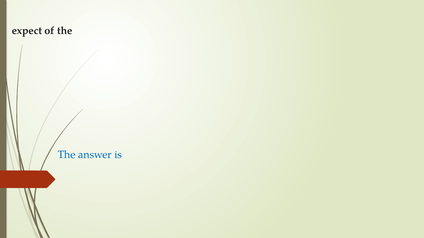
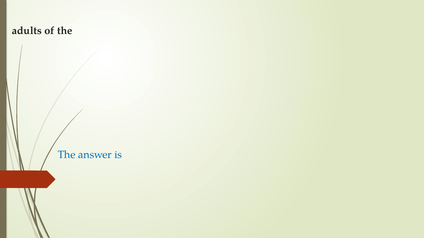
expect: expect -> adults (27, 31)
